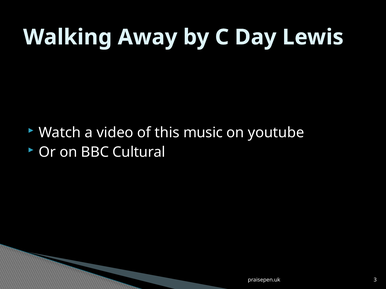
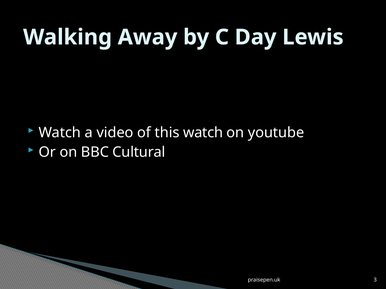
this music: music -> watch (203, 133)
